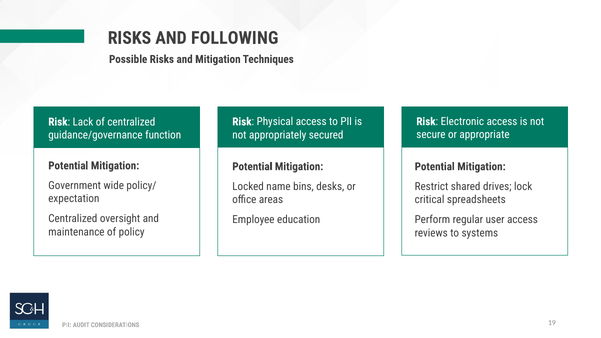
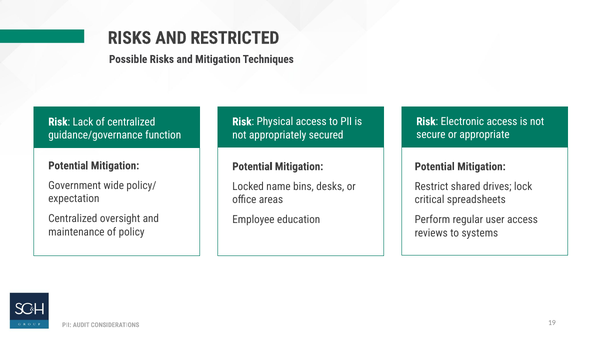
FOLLOWING: FOLLOWING -> RESTRICTED (235, 38)
